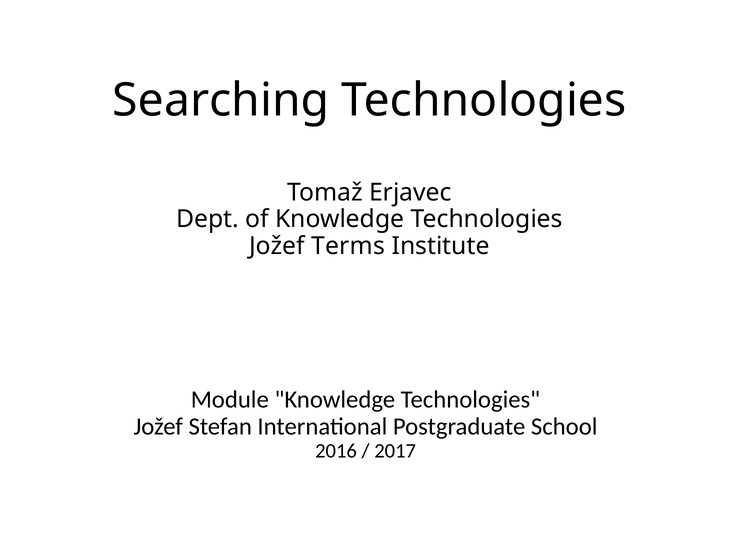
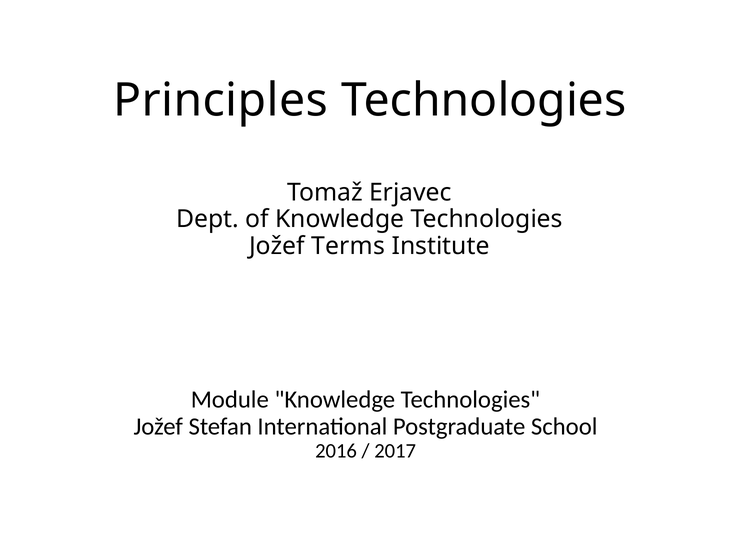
Searching: Searching -> Principles (221, 100)
